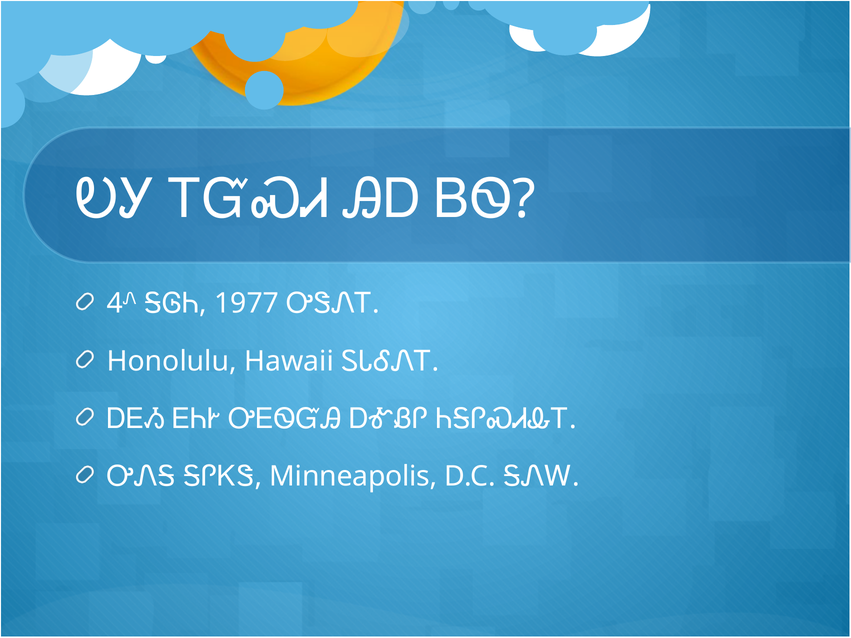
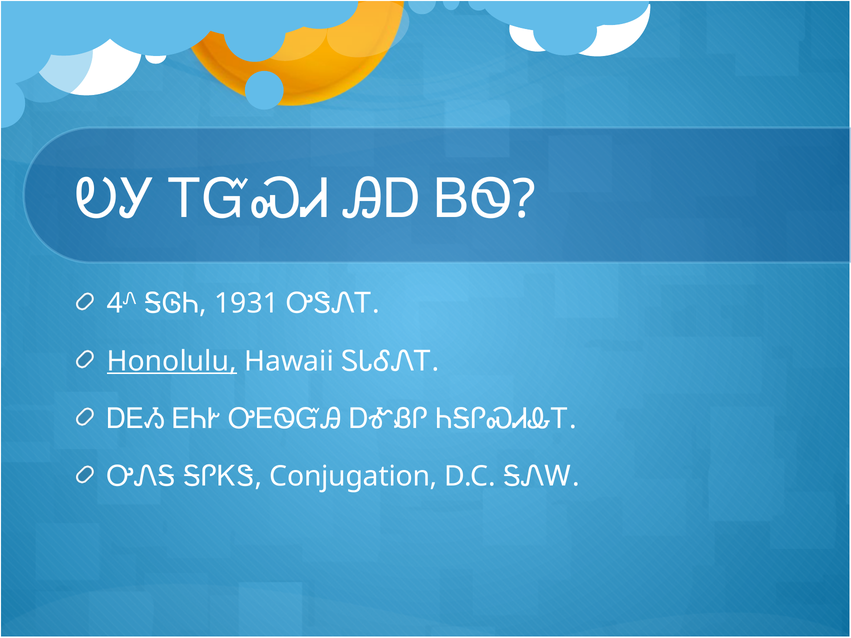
1977: 1977 -> 1931 (247, 304)
Honolulu underline: none -> present (172, 361)
Minneapolis: Minneapolis -> Conjugation (353, 477)
